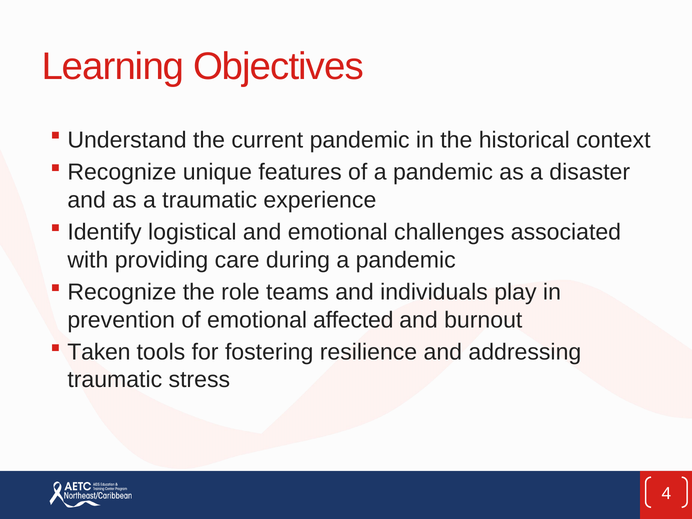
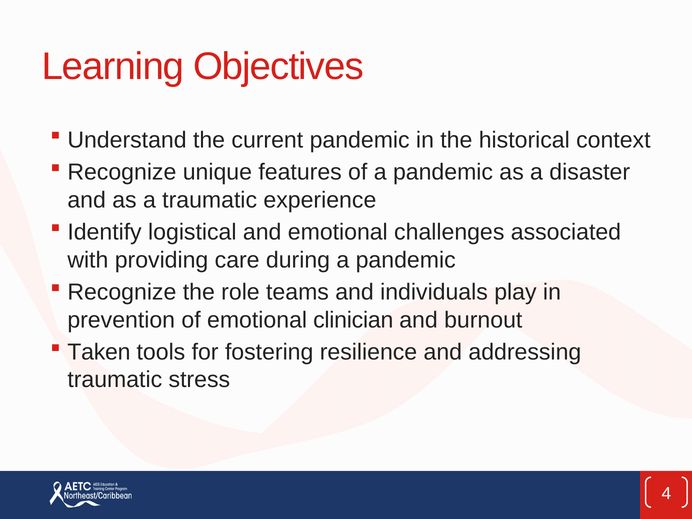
affected: affected -> clinician (353, 320)
